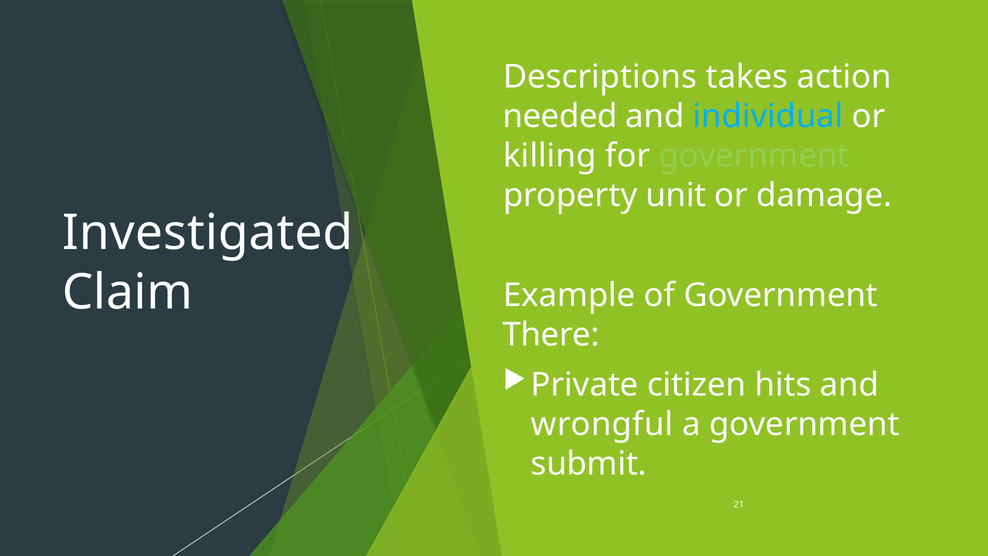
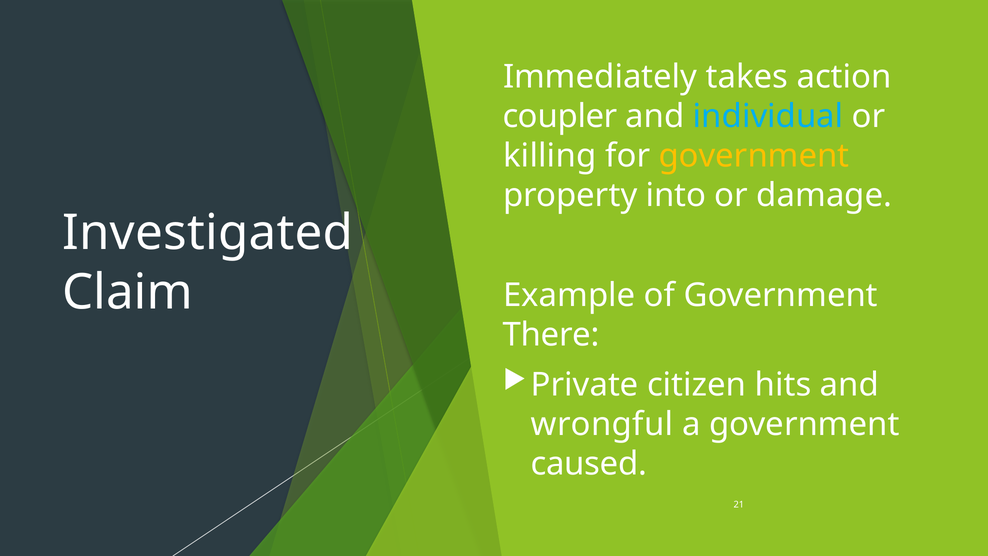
Descriptions: Descriptions -> Immediately (600, 77)
needed: needed -> coupler (560, 116)
government colour: light green -> yellow (754, 156)
unit: unit -> into (676, 196)
submit: submit -> caused (589, 464)
